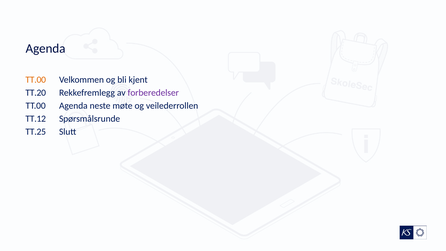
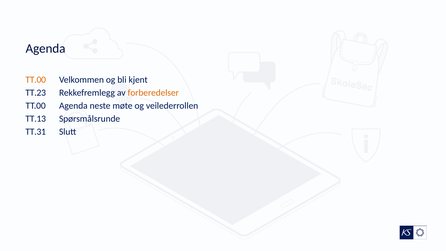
TT.20: TT.20 -> TT.23 (36, 93)
forberedelser colour: purple -> orange (153, 93)
TT.12: TT.12 -> TT.13 (36, 119)
TT.25: TT.25 -> TT.31 (36, 132)
